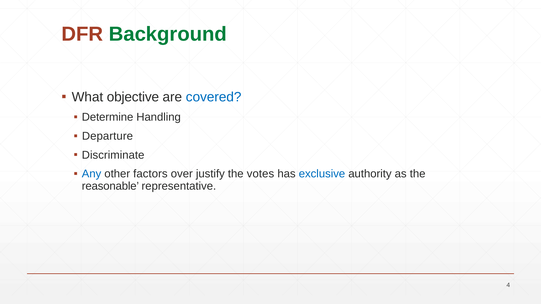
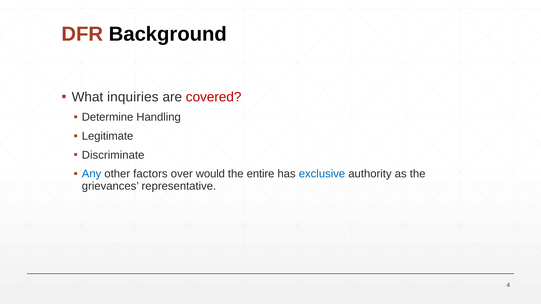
Background colour: green -> black (168, 34)
objective: objective -> inquiries (133, 97)
covered colour: blue -> red (214, 97)
Departure: Departure -> Legitimate (108, 136)
justify: justify -> would (210, 174)
votes: votes -> entire (261, 174)
reasonable: reasonable -> grievances (110, 186)
